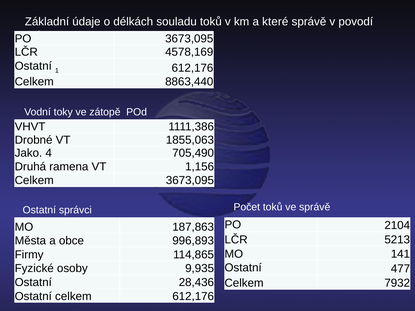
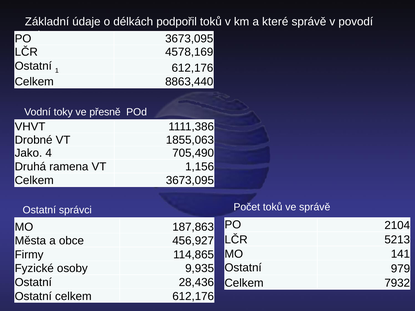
souladu: souladu -> podpořil (177, 22)
zátopě: zátopě -> přesně (105, 112)
996,893: 996,893 -> 456,927 (193, 241)
477: 477 -> 979 (400, 269)
